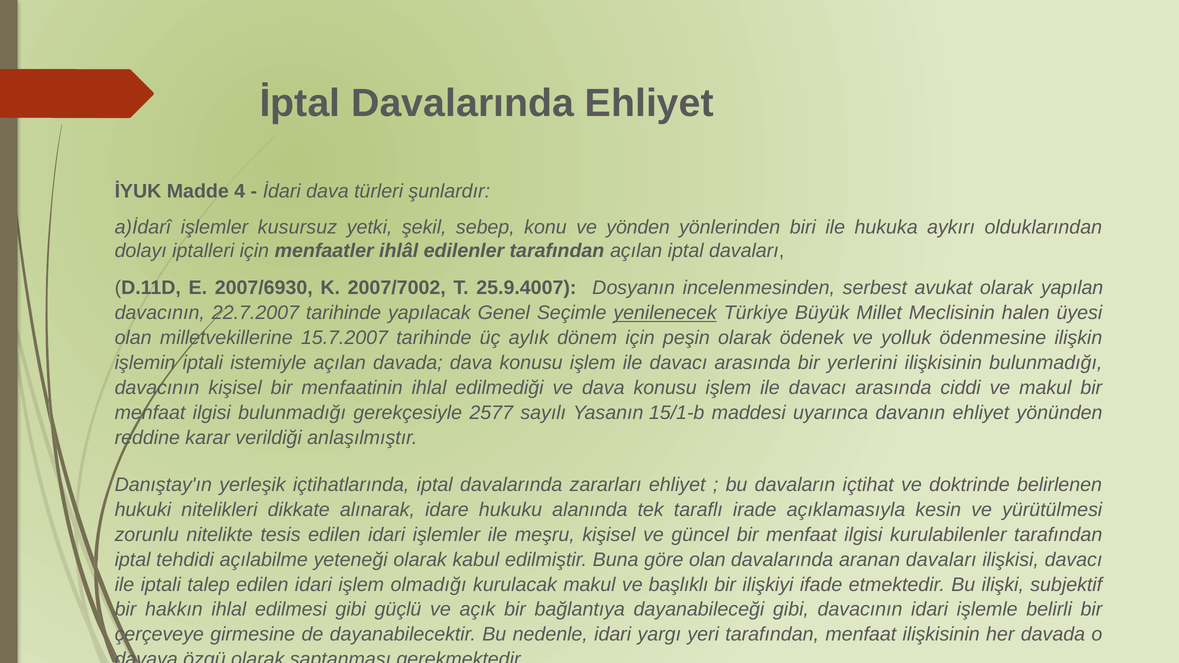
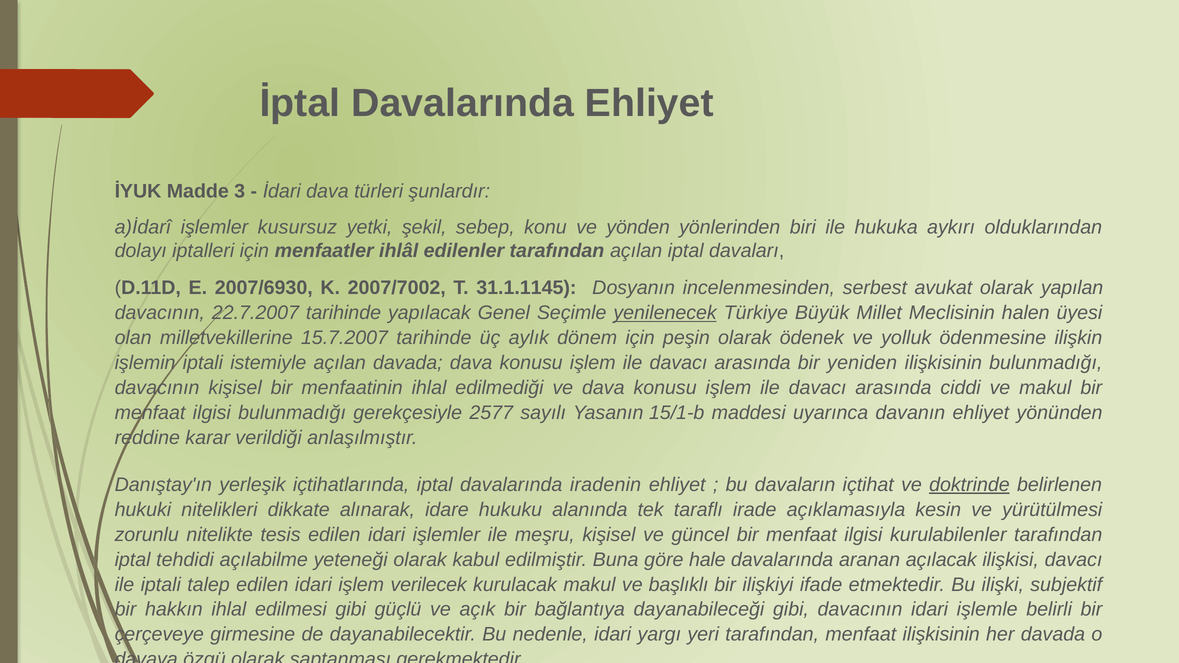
4: 4 -> 3 (240, 191)
25.9.4007: 25.9.4007 -> 31.1.1145 (526, 288)
yerlerini: yerlerini -> yeniden (862, 363)
zararları: zararları -> iradenin (606, 485)
doktrinde underline: none -> present (969, 485)
göre olan: olan -> hale (707, 560)
aranan davaları: davaları -> açılacak (941, 560)
olmadığı: olmadığı -> verilecek (429, 585)
